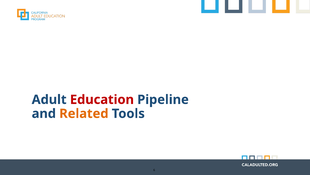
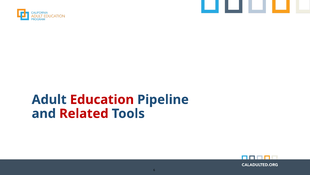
Related colour: orange -> red (84, 113)
